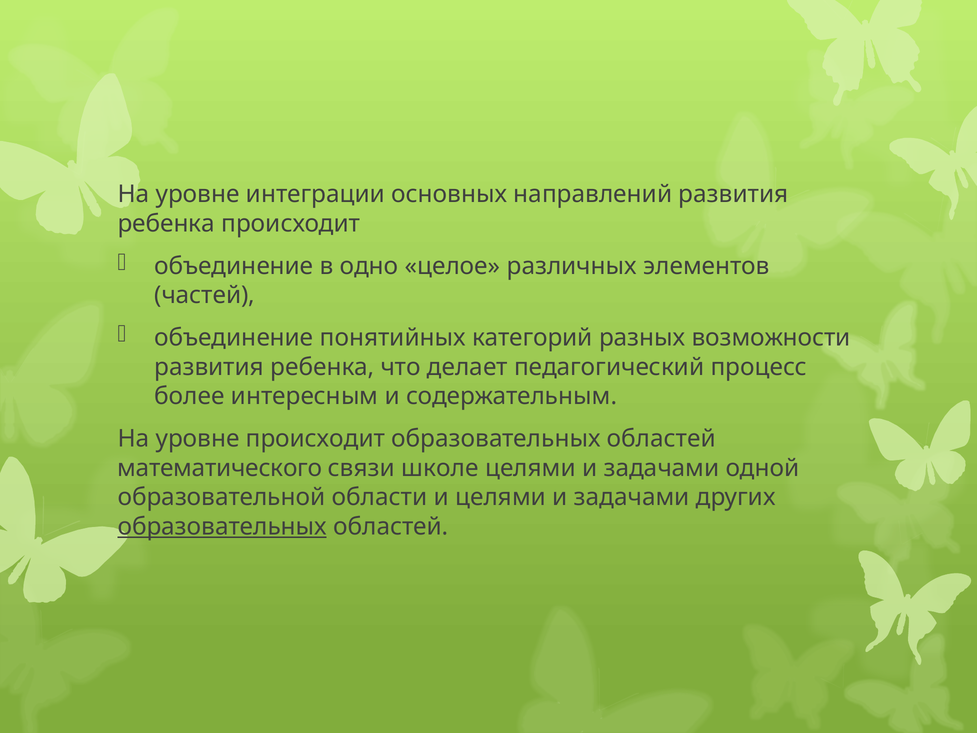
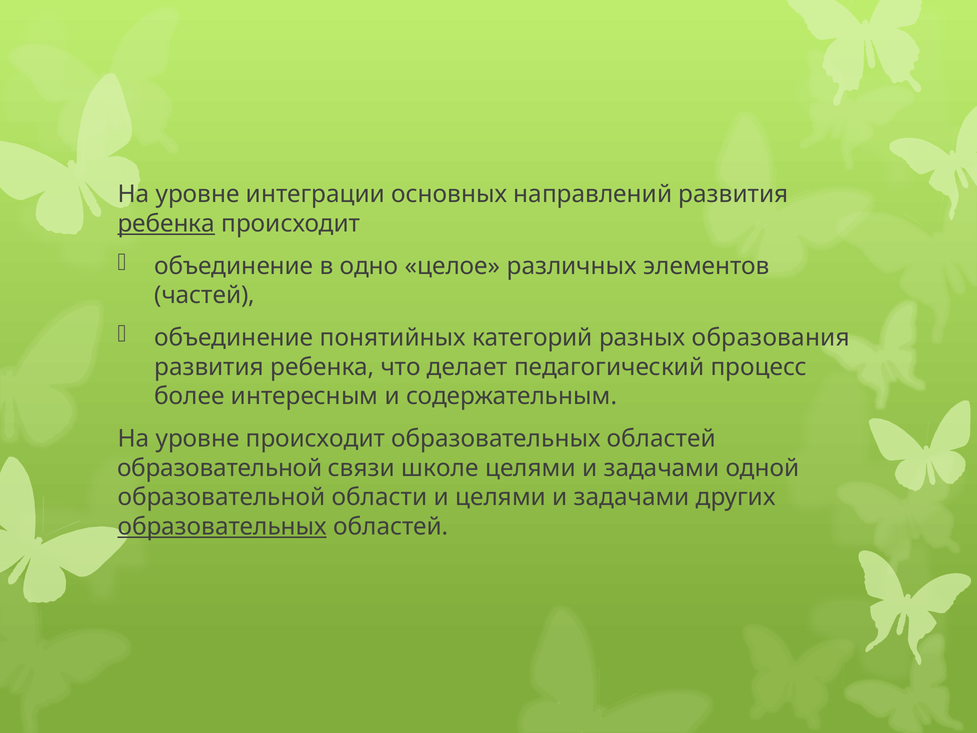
ребенка underline: none -> present (166, 224)
возможности: возможности -> образования (771, 338)
математического: математического -> образовательной (220, 468)
